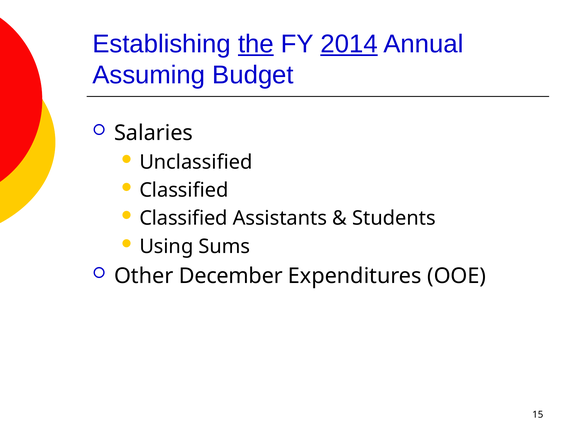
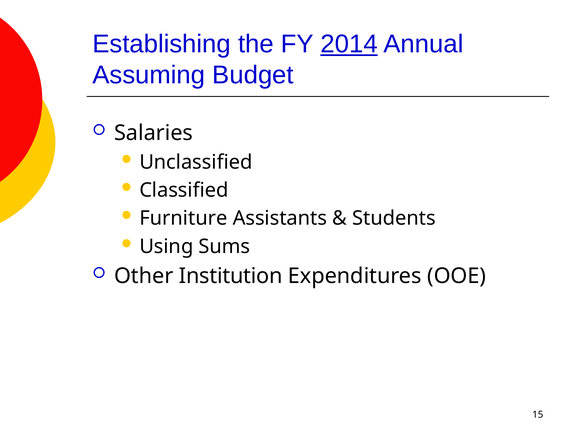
the underline: present -> none (256, 44)
Classified: Classified -> Furniture (183, 218)
December: December -> Institution (231, 276)
